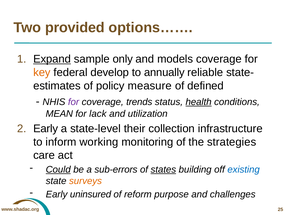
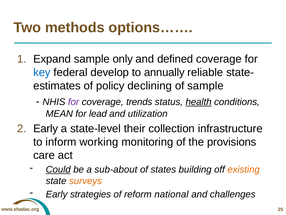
provided: provided -> methods (75, 27)
Expand underline: present -> none (52, 59)
models: models -> defined (175, 59)
key colour: orange -> blue (42, 72)
measure: measure -> declining (150, 86)
of defined: defined -> sample (205, 86)
lack: lack -> lead (98, 114)
strategies: strategies -> provisions (232, 142)
sub-errors: sub-errors -> sub-about (116, 169)
states underline: present -> none (163, 169)
existing colour: blue -> orange (244, 169)
uninsured: uninsured -> strategies (91, 194)
purpose: purpose -> national (171, 194)
